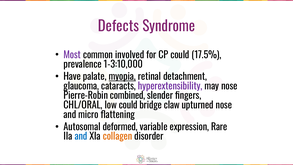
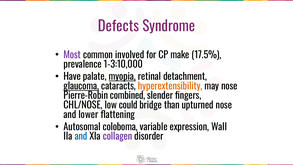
CP could: could -> make (180, 55)
glaucoma underline: none -> present (81, 86)
hyperextensibility colour: purple -> orange (170, 86)
CHL/ORAL: CHL/ORAL -> CHL/NOSE (83, 105)
claw: claw -> than (172, 105)
micro: micro -> lower (88, 115)
deformed: deformed -> coloboma (120, 127)
Rare: Rare -> Wall (219, 127)
collagen colour: orange -> purple (117, 136)
